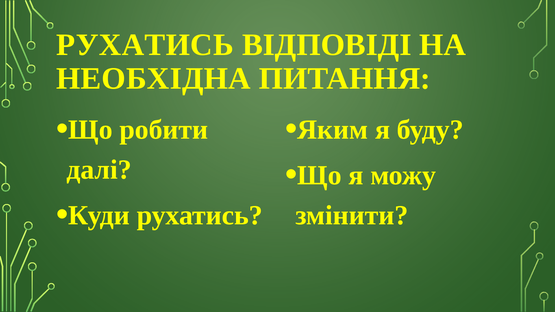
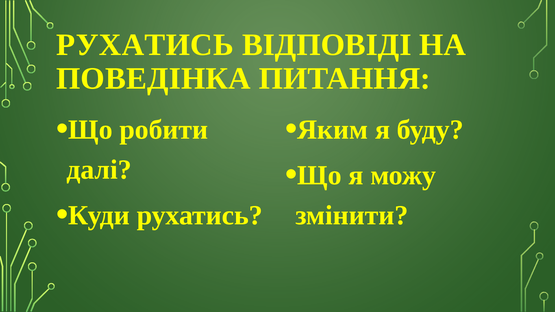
НЕОБХІДНА: НЕОБХІДНА -> ПОВЕДІНКА (153, 78)
